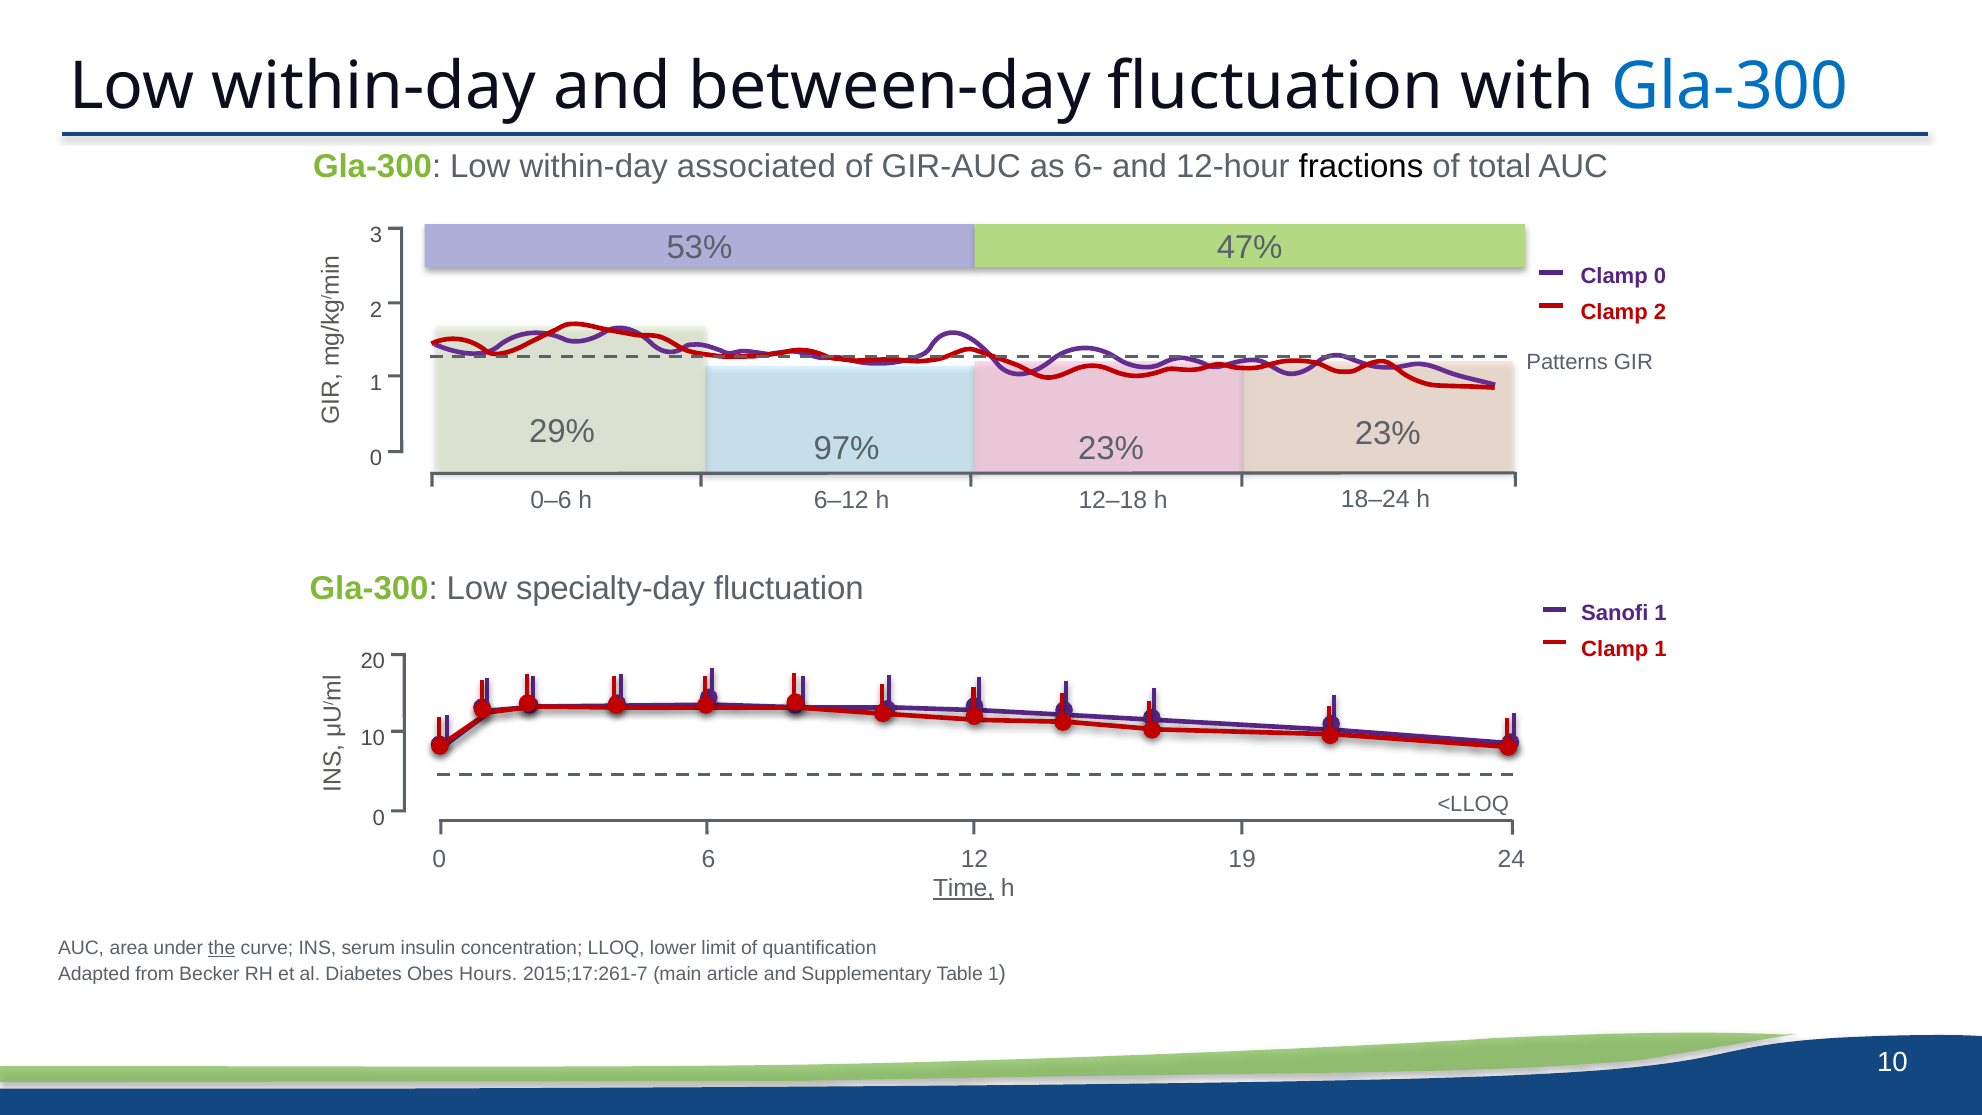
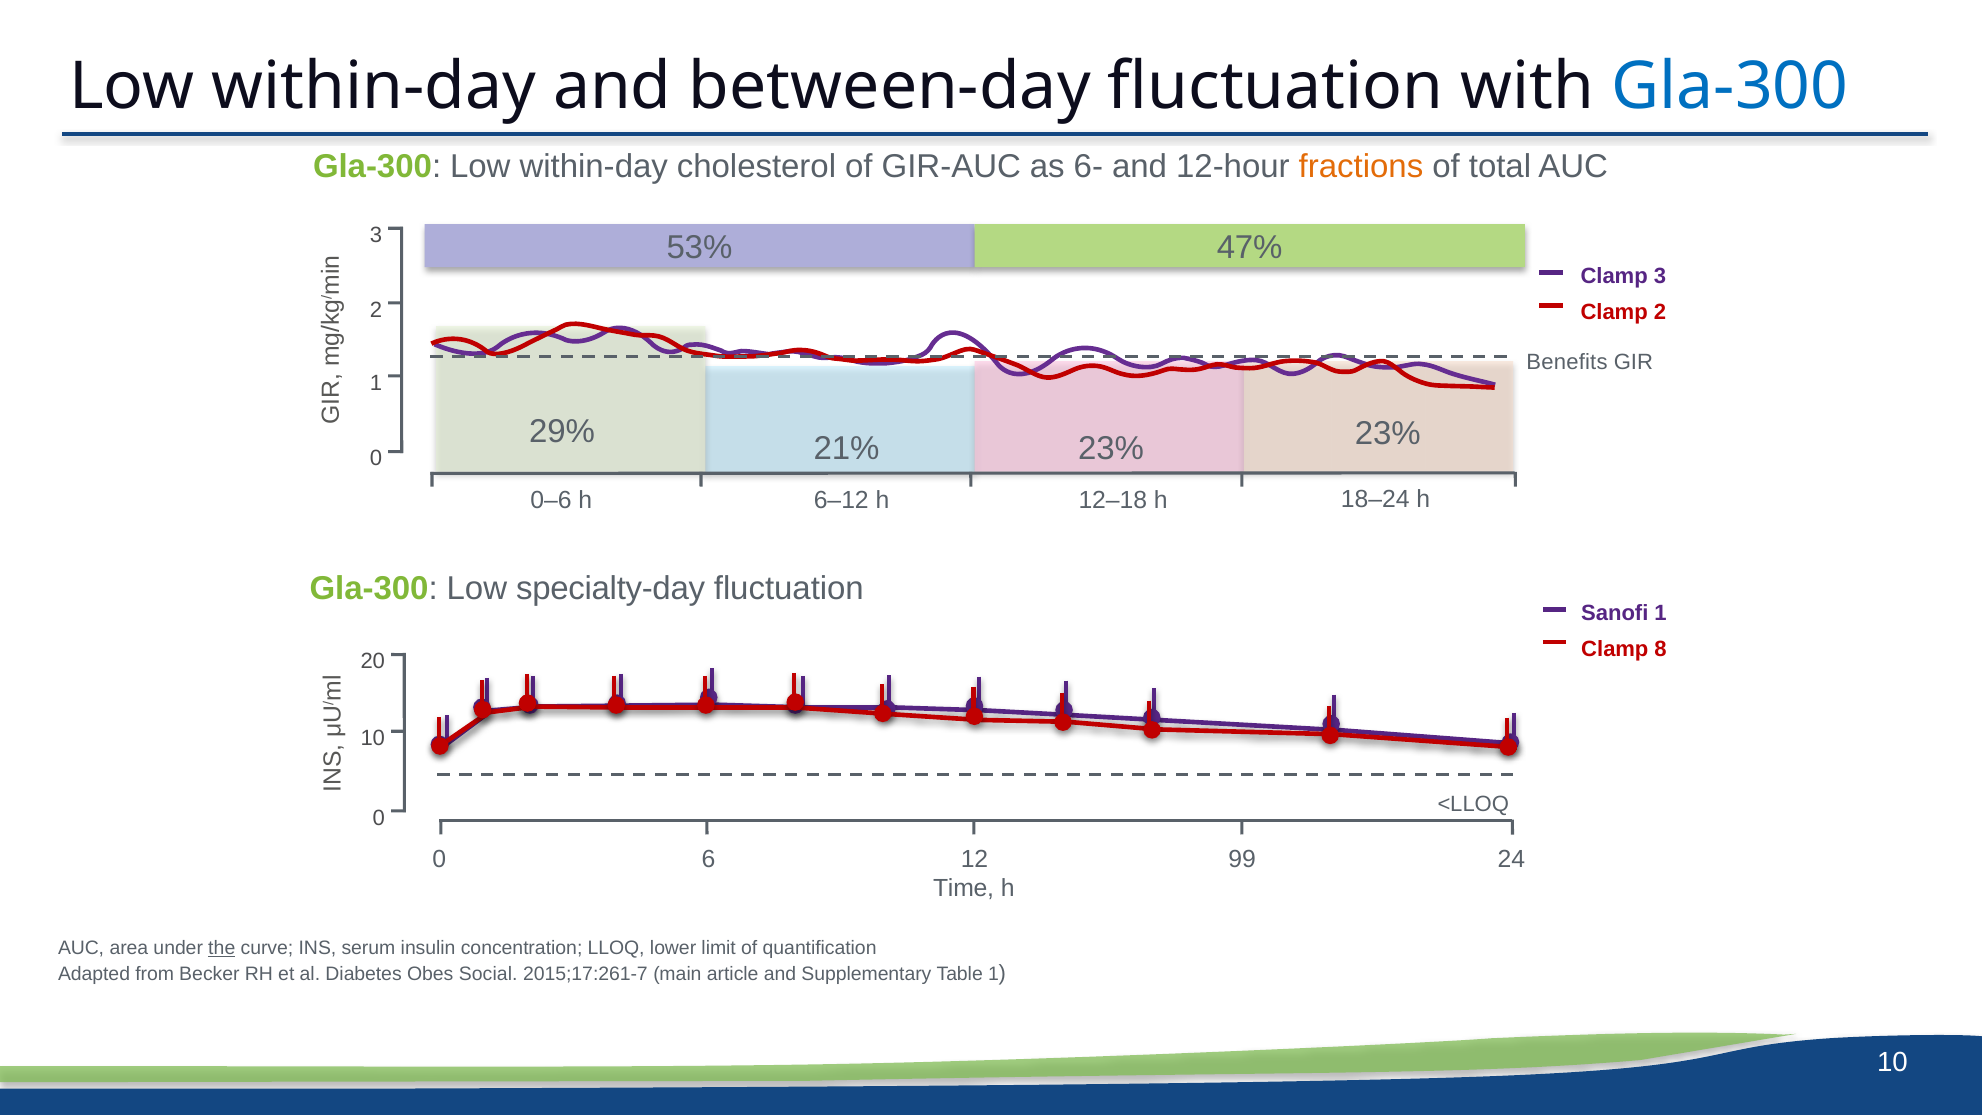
associated: associated -> cholesterol (756, 166)
fractions colour: black -> orange (1361, 166)
Clamp 0: 0 -> 3 (1660, 276)
Patterns: Patterns -> Benefits (1567, 363)
97%: 97% -> 21% (846, 449)
Clamp 1: 1 -> 8 (1661, 649)
19: 19 -> 99 (1242, 859)
Time underline: present -> none (964, 888)
Hours: Hours -> Social (488, 974)
